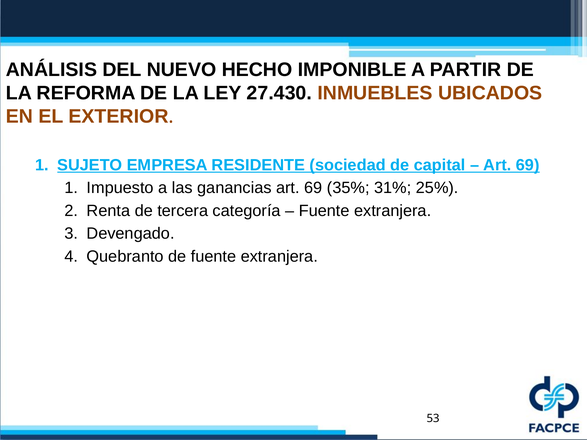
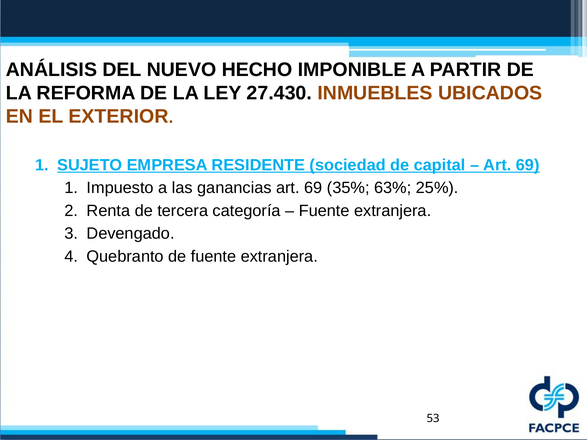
31%: 31% -> 63% (393, 188)
